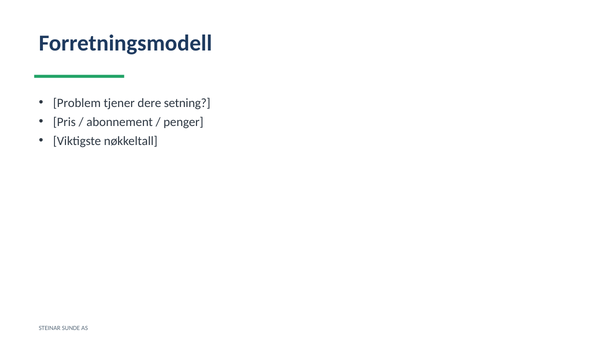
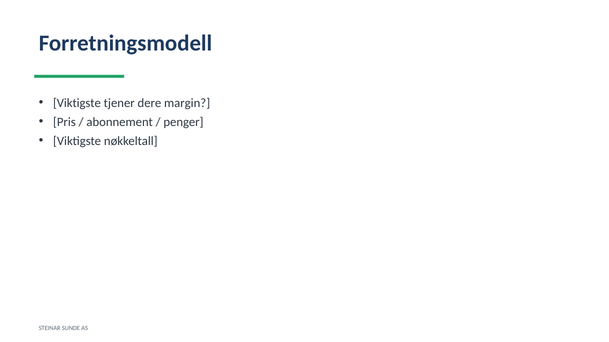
Problem: Problem -> Viktigste (77, 103)
setning: setning -> margin (187, 103)
